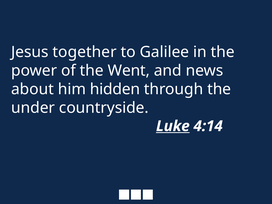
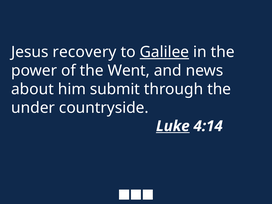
together: together -> recovery (85, 52)
Galilee underline: none -> present (164, 52)
hidden: hidden -> submit (115, 89)
